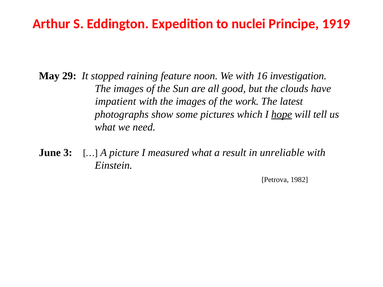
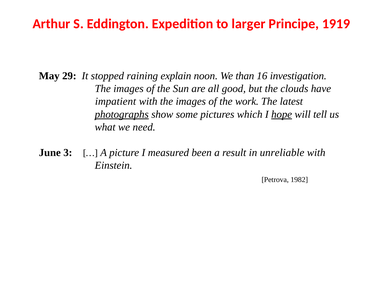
nuclei: nuclei -> larger (249, 24)
feature: feature -> explain (176, 76)
We with: with -> than (245, 76)
photographs underline: none -> present (122, 114)
measured what: what -> been (202, 153)
